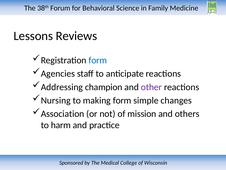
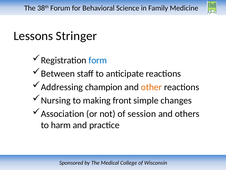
Reviews: Reviews -> Stringer (76, 36)
Agencies: Agencies -> Between (58, 73)
other colour: purple -> orange (151, 87)
making form: form -> front (122, 100)
mission: mission -> session (142, 113)
